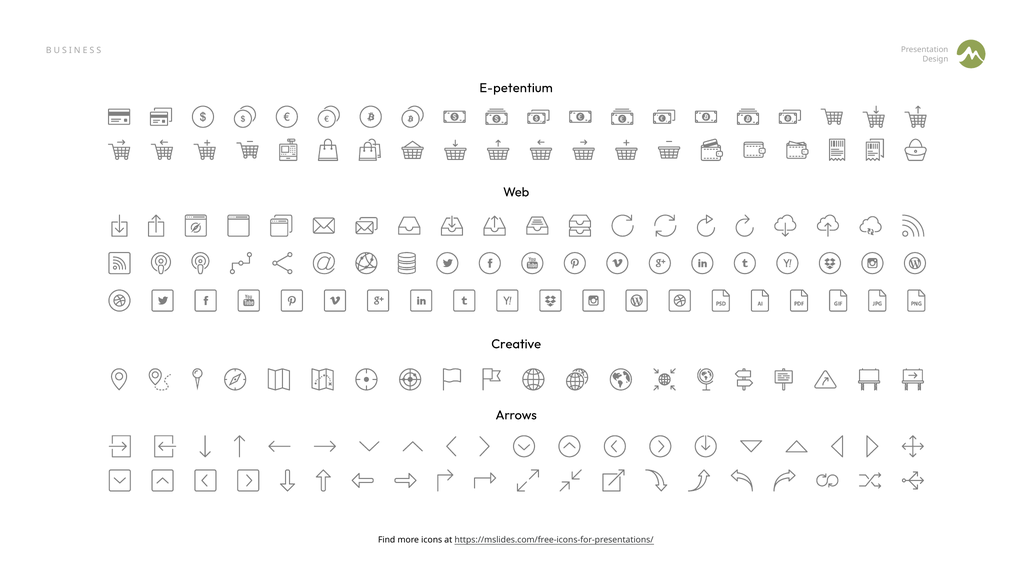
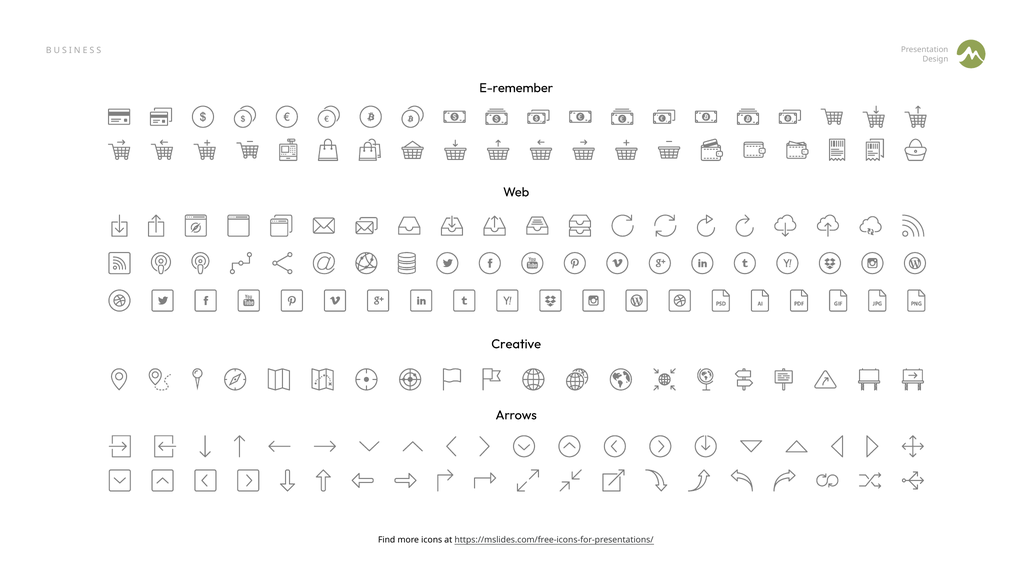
E-petentium: E-petentium -> E-remember (516, 88)
